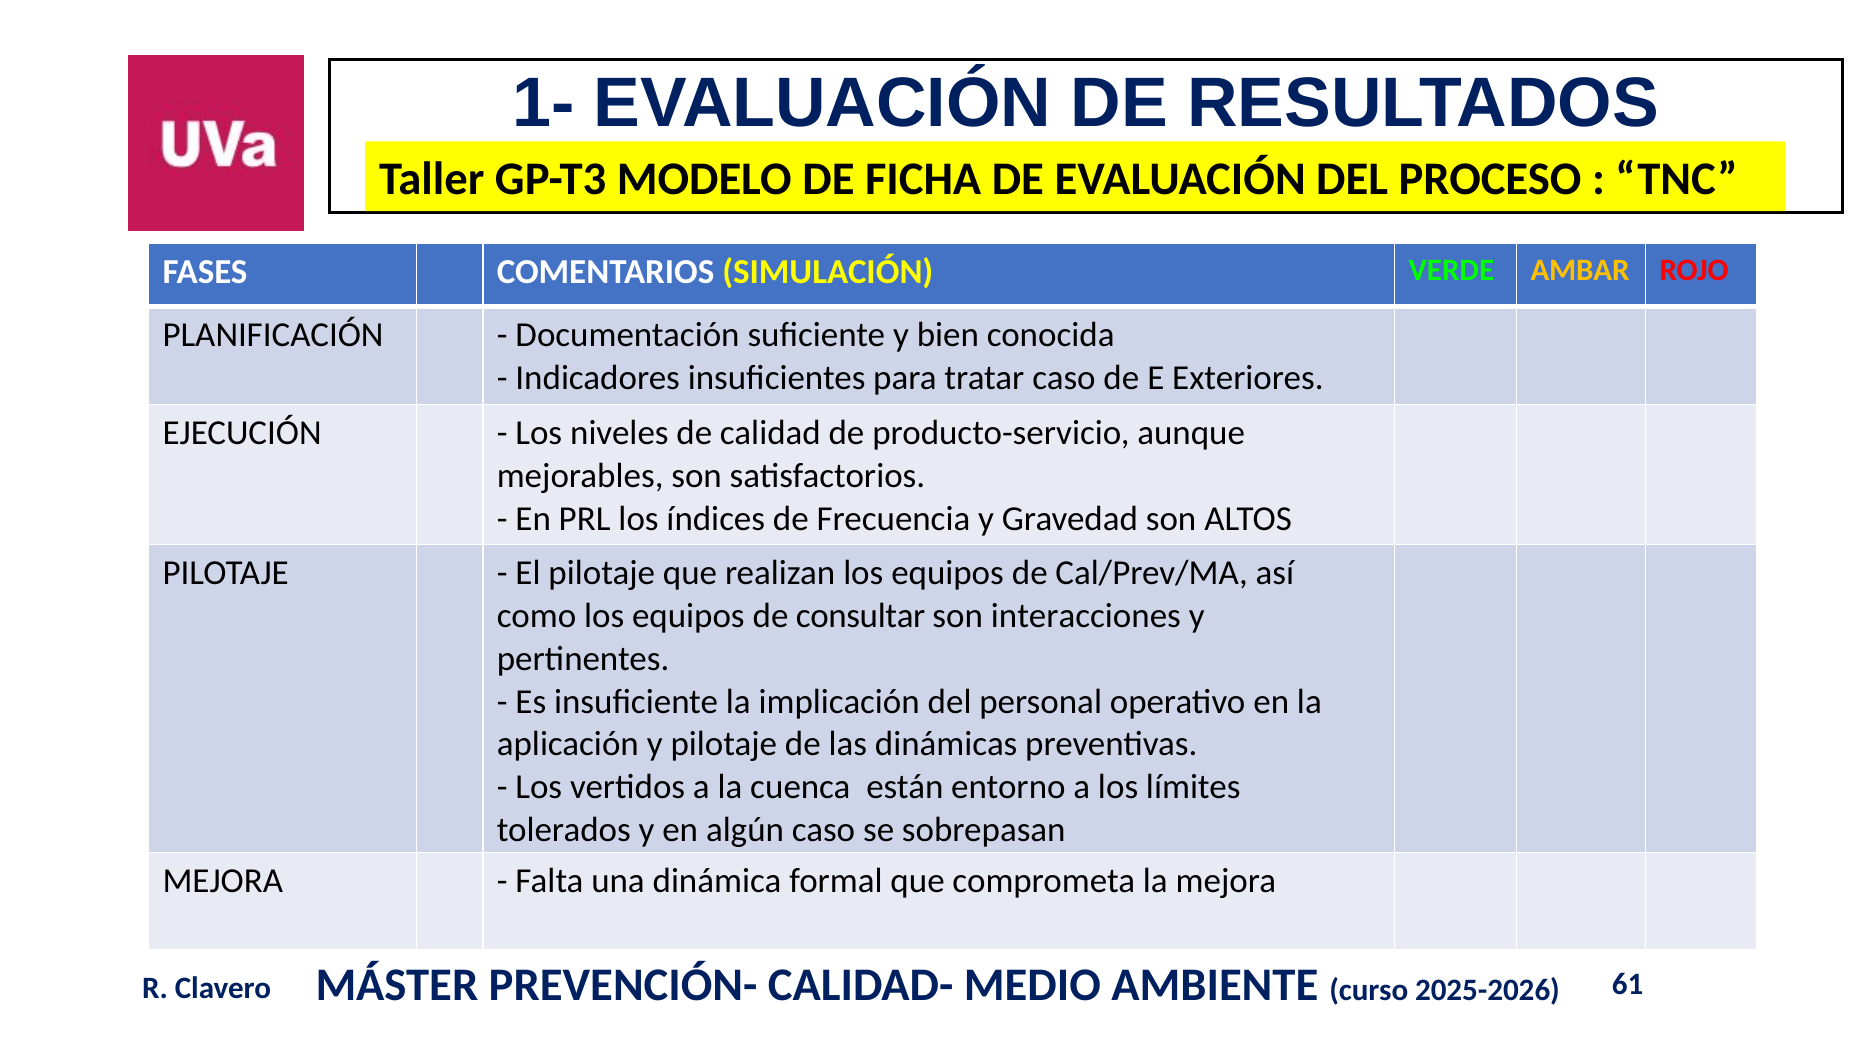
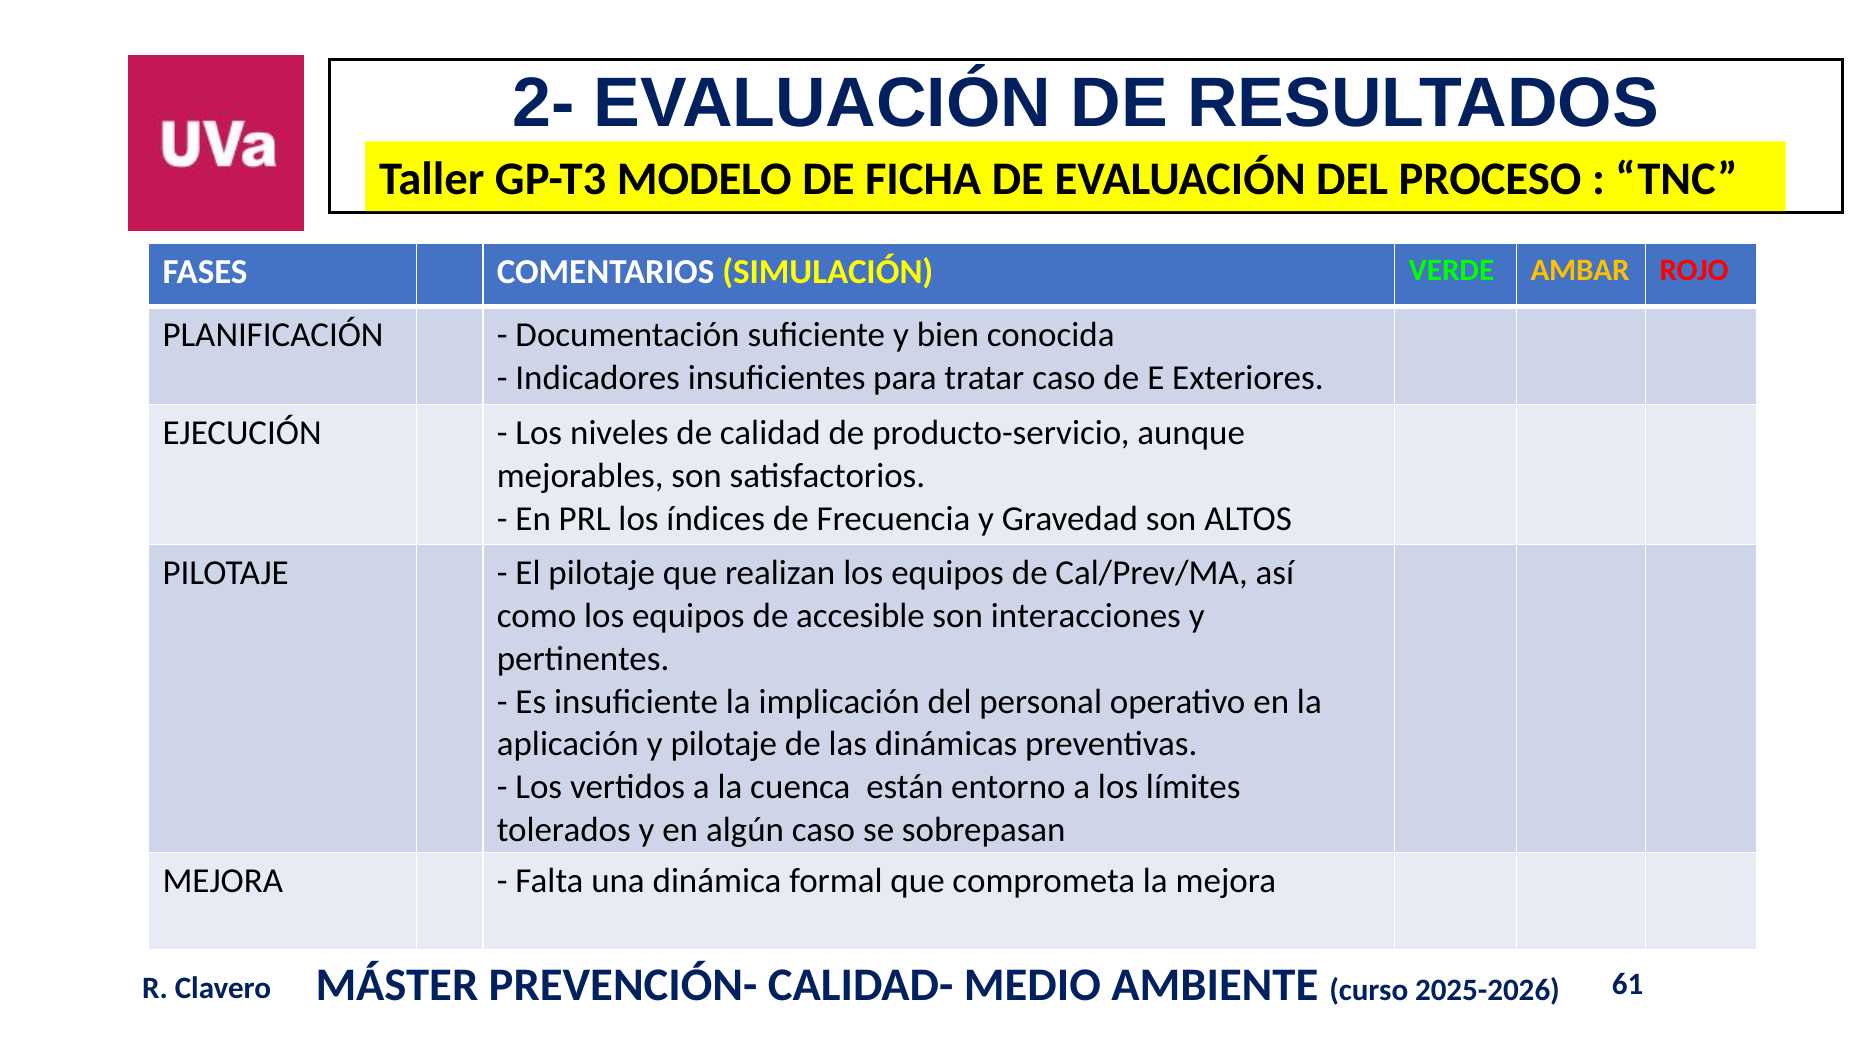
1-: 1- -> 2- (543, 104)
consultar: consultar -> accesible (860, 616)
